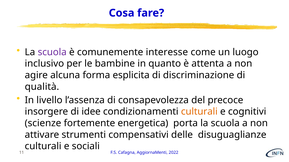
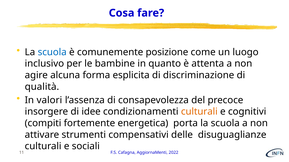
scuola colour: purple -> blue (52, 52)
interesse: interesse -> posizione (167, 52)
livello: livello -> valori (49, 100)
scienze: scienze -> compiti (43, 124)
